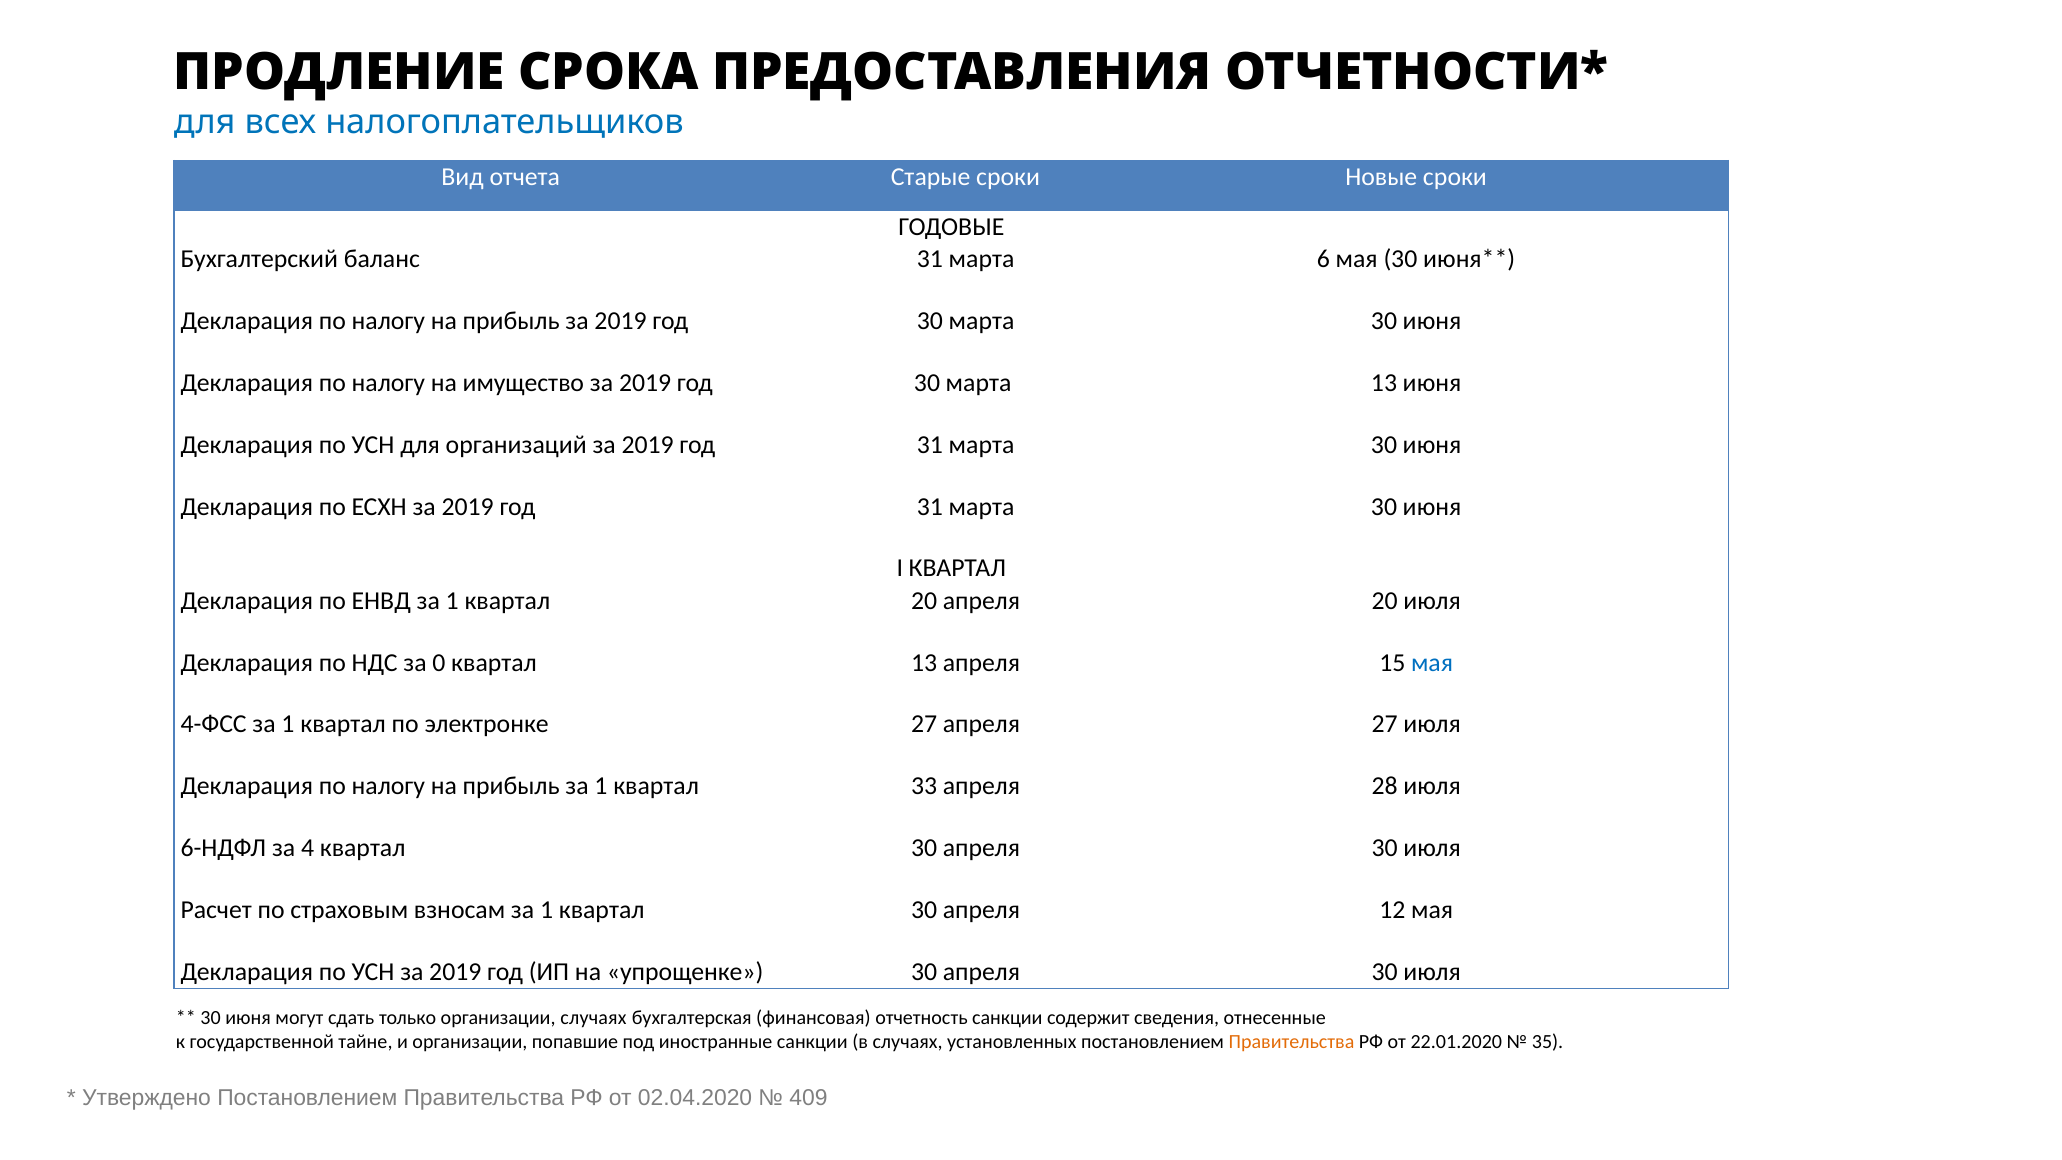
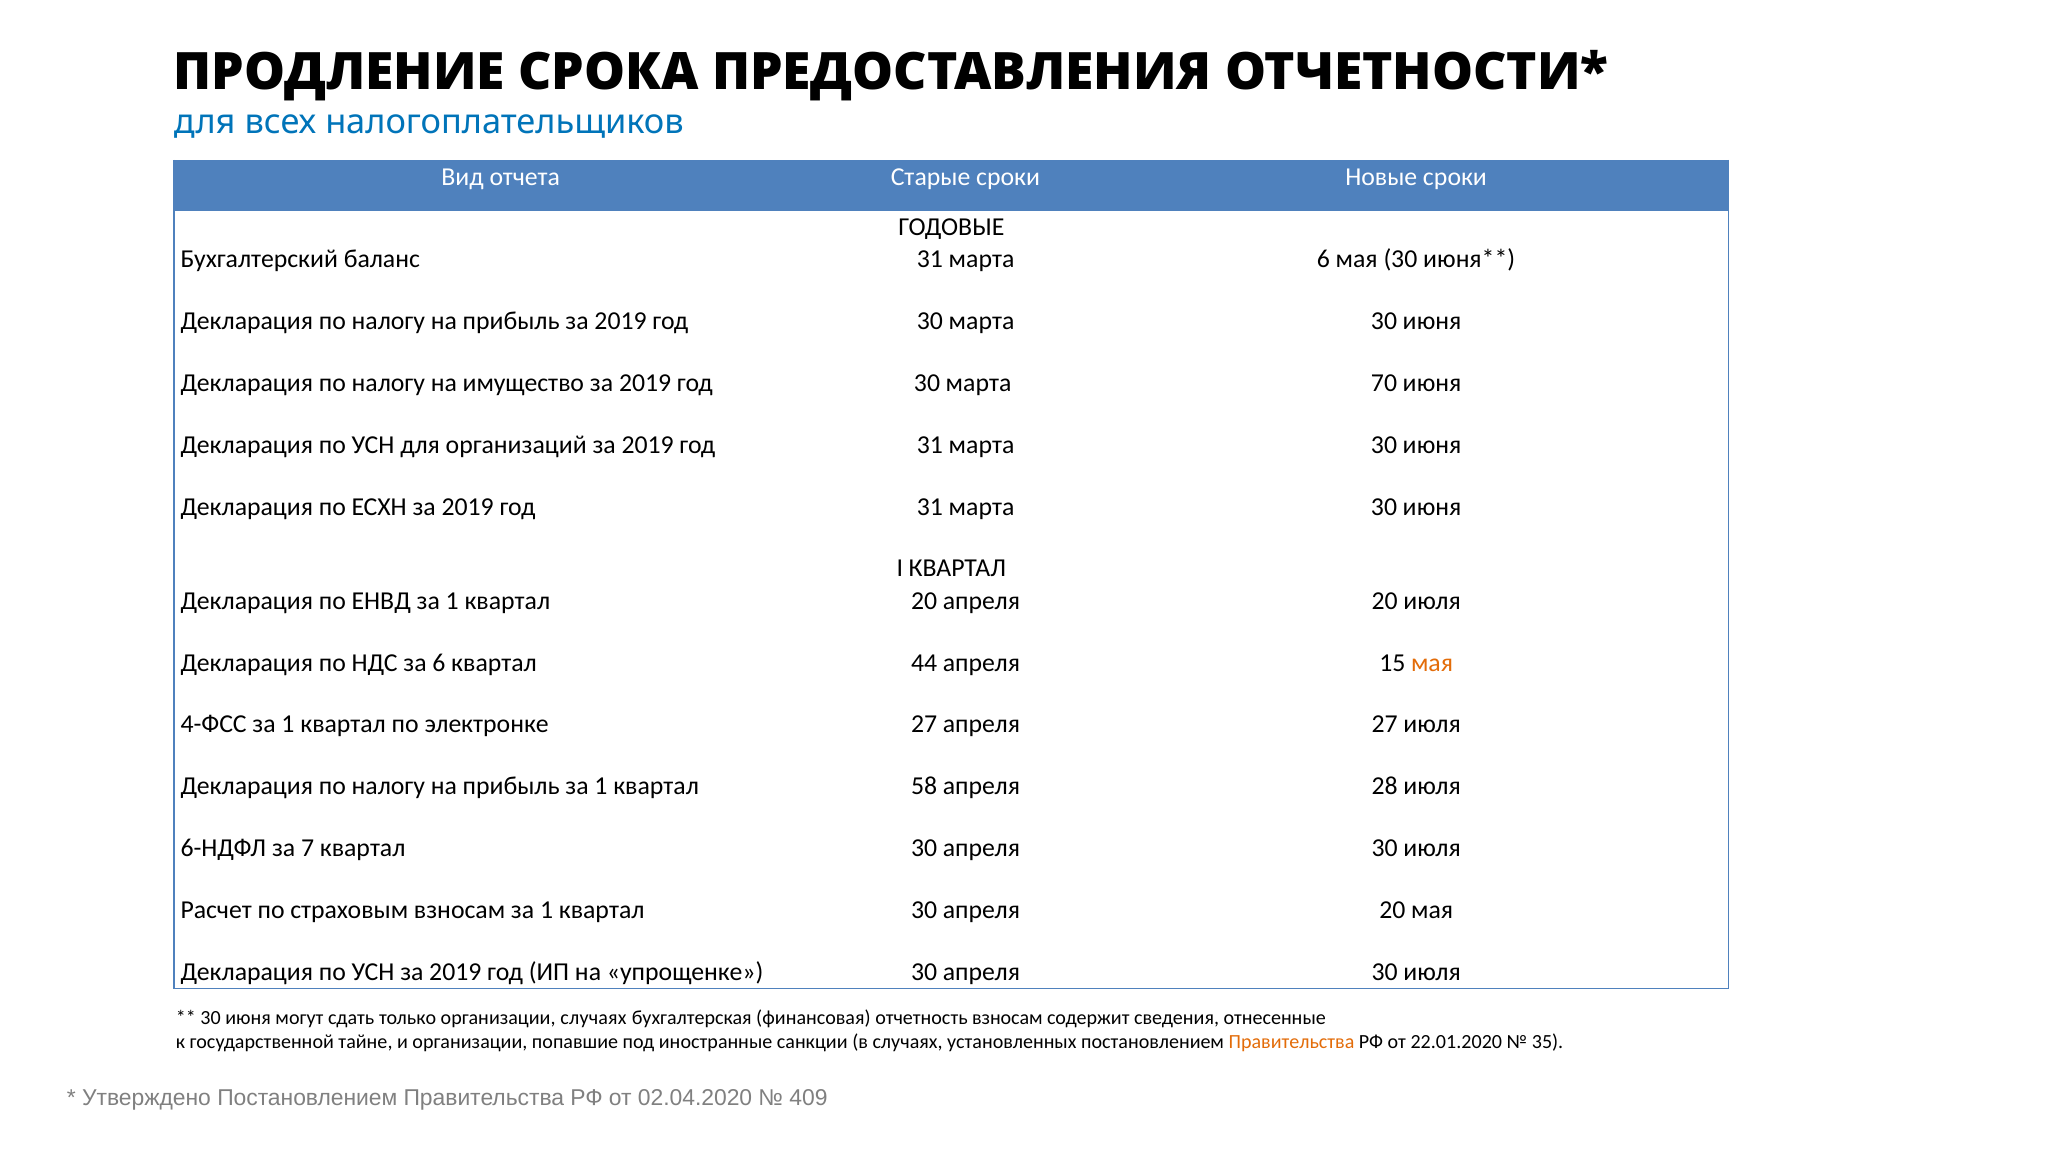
марта 13: 13 -> 70 (1384, 383)
за 0: 0 -> 6 (439, 662)
квартал 13: 13 -> 44 (924, 662)
мая colour: blue -> orange (1432, 662)
33: 33 -> 58 (924, 786)
4: 4 -> 7 (308, 848)
30 апреля 12: 12 -> 20 (1392, 910)
отчетность санкции: санкции -> взносам (1007, 1018)
